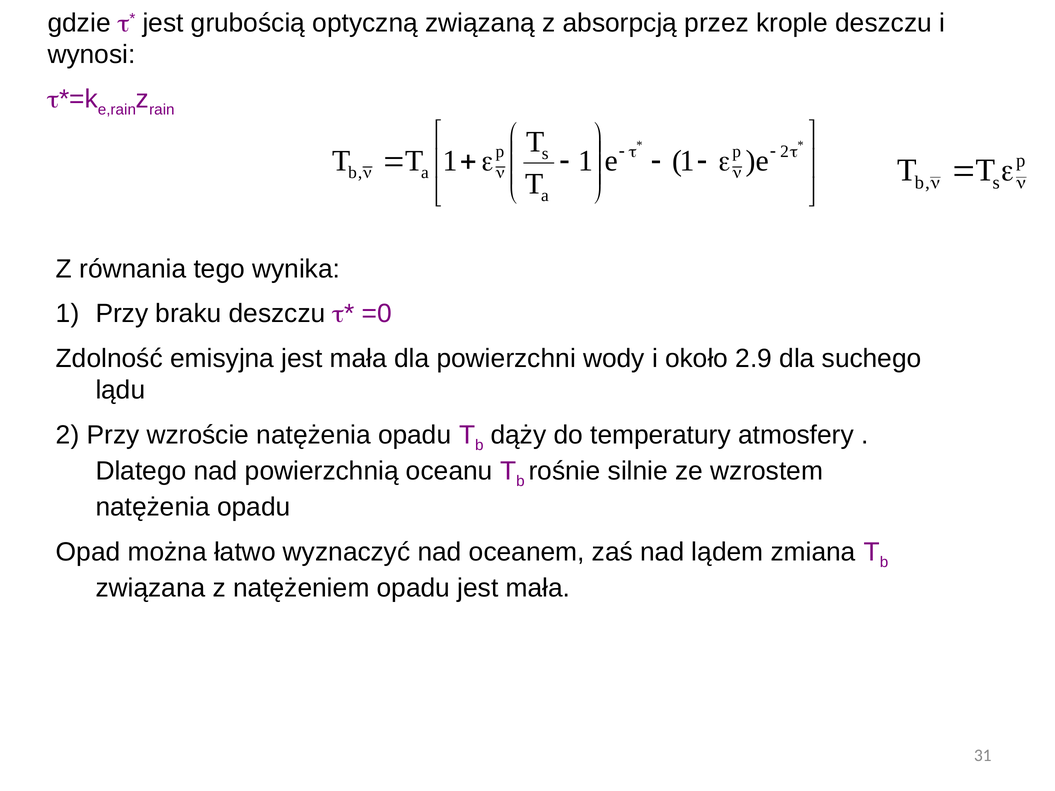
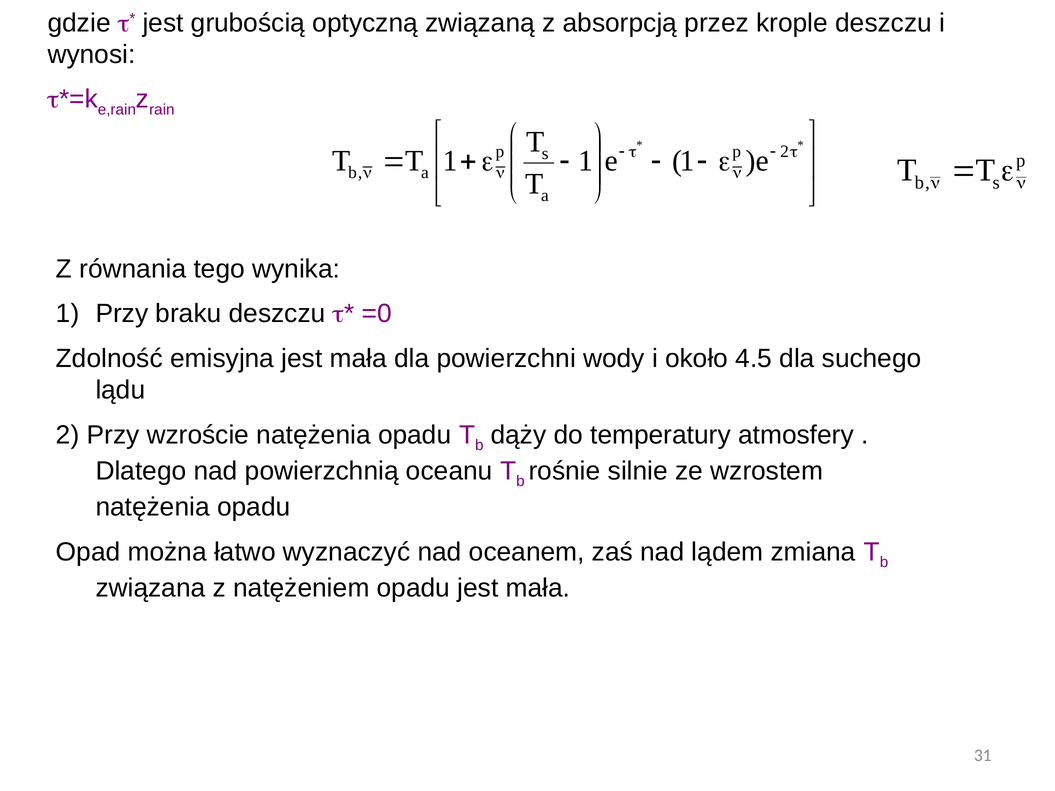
2.9: 2.9 -> 4.5 (754, 359)
